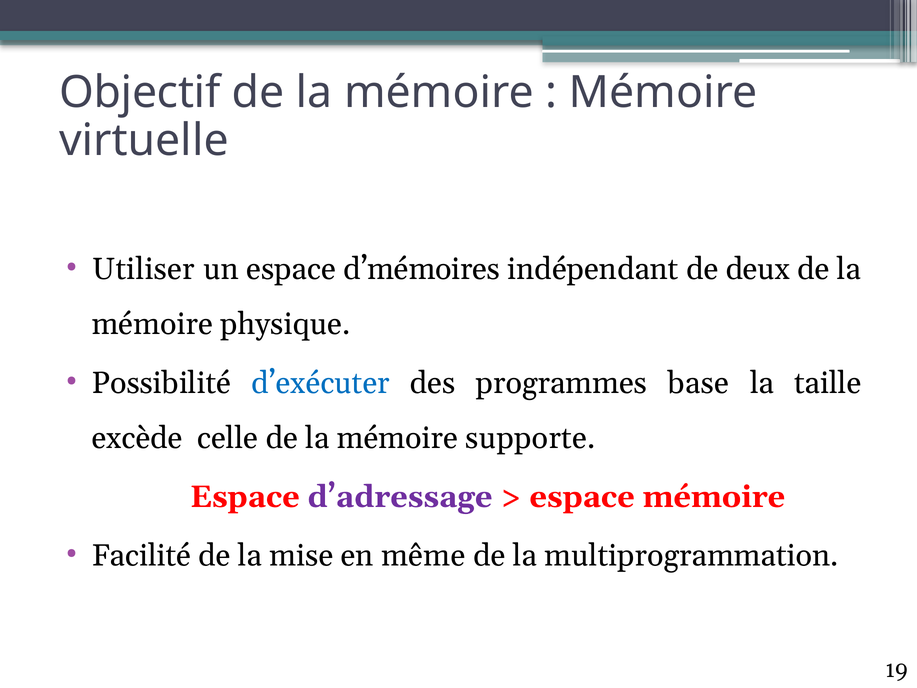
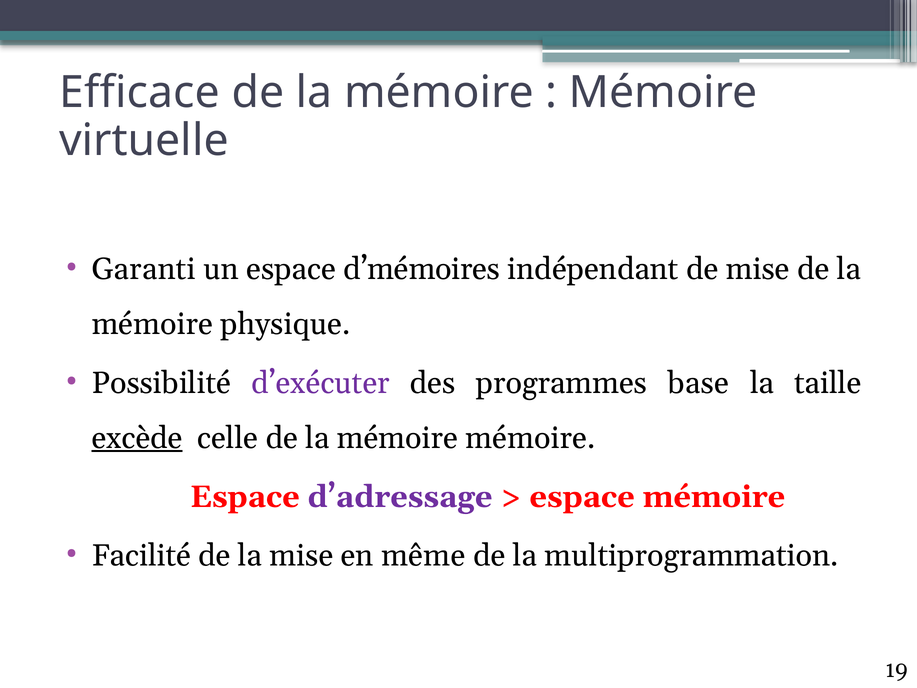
Objectif: Objectif -> Efficace (140, 92)
Utiliser: Utiliser -> Garanti (144, 269)
de deux: deux -> mise (758, 269)
d’exécuter colour: blue -> purple (320, 383)
excède underline: none -> present (137, 438)
mémoire supporte: supporte -> mémoire (530, 438)
